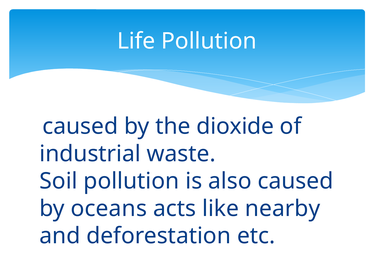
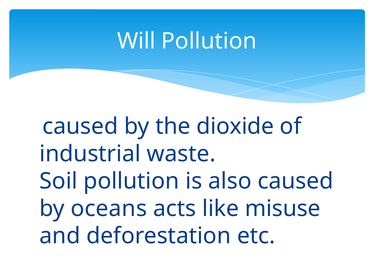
Life: Life -> Will (136, 41)
nearby: nearby -> misuse (283, 209)
